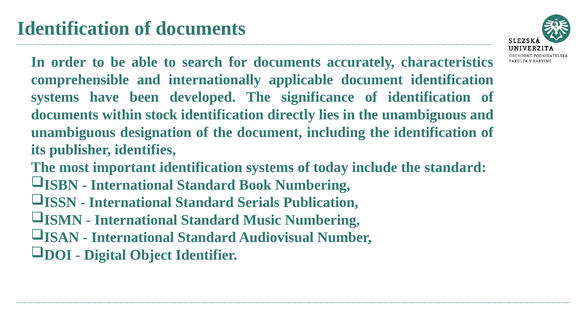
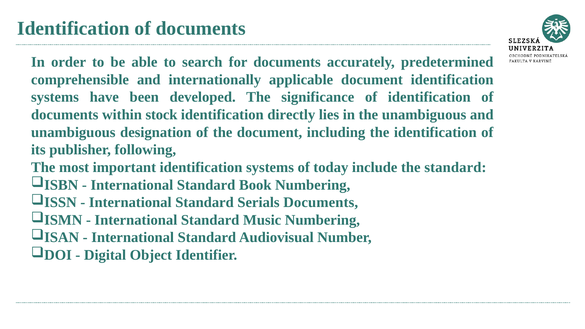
characteristics: characteristics -> predetermined (447, 62)
identifies: identifies -> following (145, 150)
Serials Publication: Publication -> Documents (321, 202)
